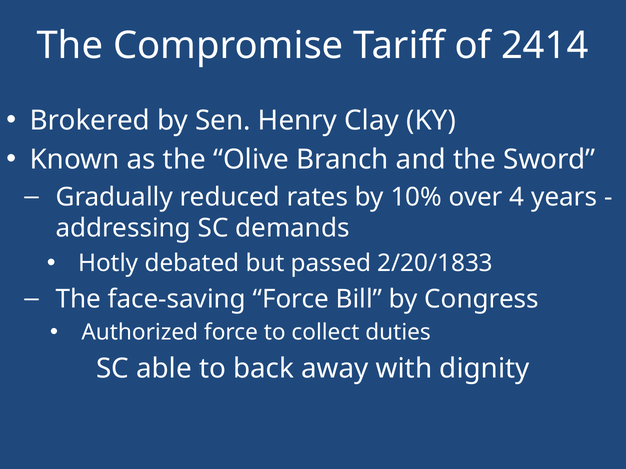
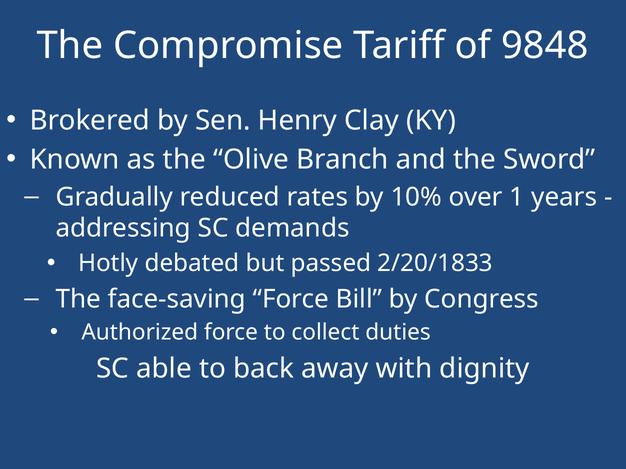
2414: 2414 -> 9848 (545, 45)
4: 4 -> 1 (517, 197)
